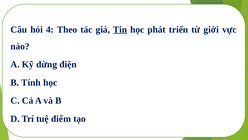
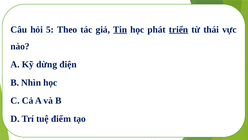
4: 4 -> 5 (50, 29)
triển underline: none -> present (179, 29)
giới: giới -> thái (211, 29)
Tính: Tính -> Nhìn (31, 82)
